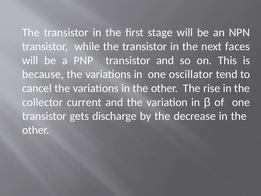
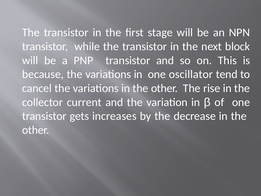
faces: faces -> block (238, 46)
discharge: discharge -> increases (114, 116)
